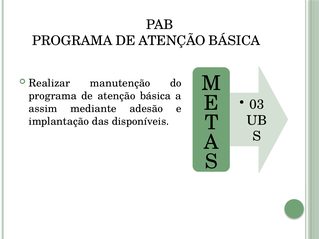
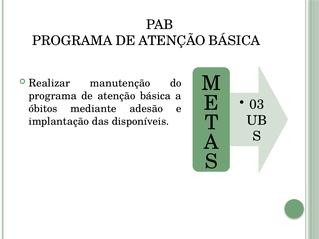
assim: assim -> óbitos (43, 109)
